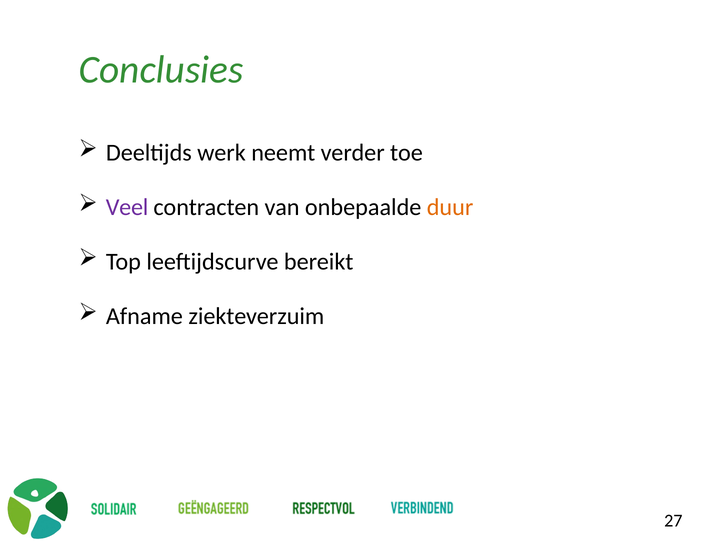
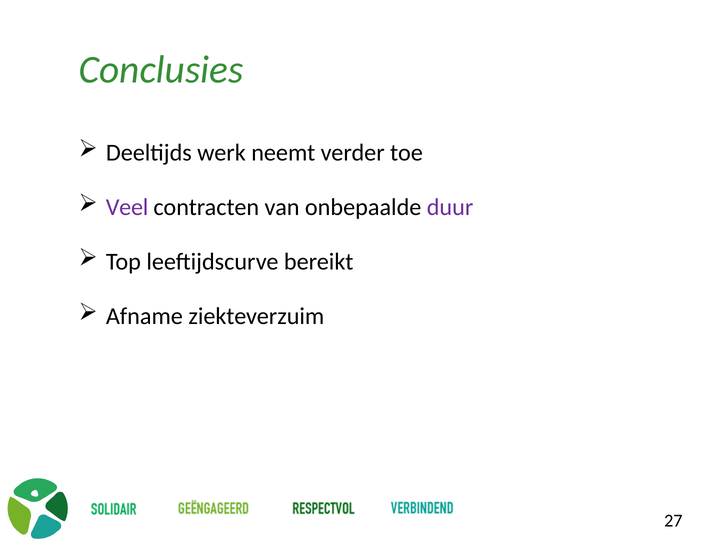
duur colour: orange -> purple (450, 207)
